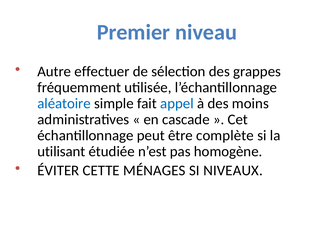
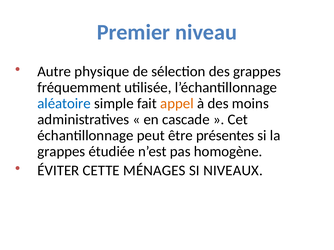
effectuer: effectuer -> physique (102, 72)
appel colour: blue -> orange (177, 104)
complète: complète -> présentes (225, 136)
utilisant: utilisant -> grappes (61, 152)
